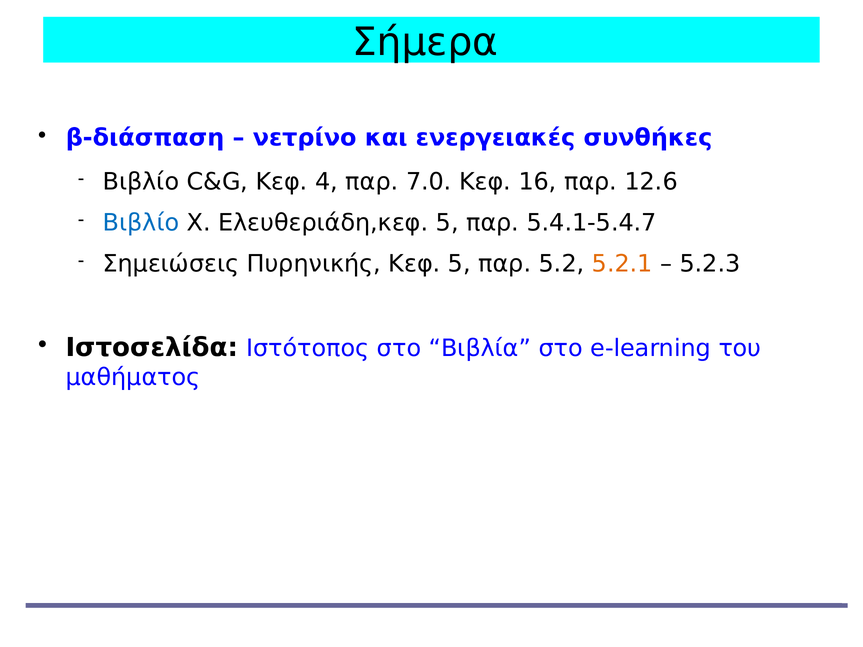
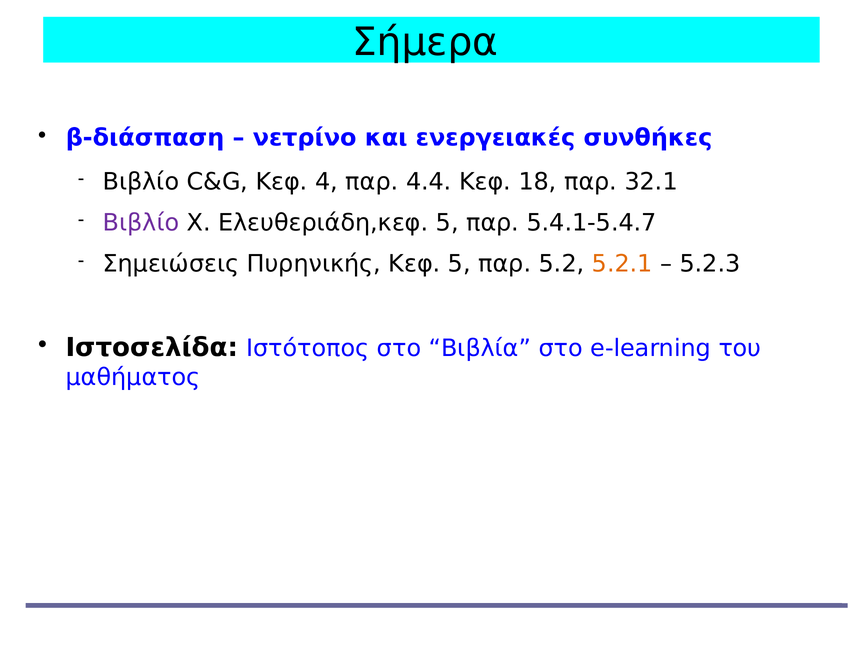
7.0: 7.0 -> 4.4 (429, 182)
16: 16 -> 18 (538, 182)
12.6: 12.6 -> 32.1 (651, 182)
Βιβλίο colour: blue -> purple (141, 223)
